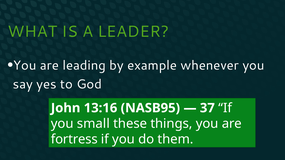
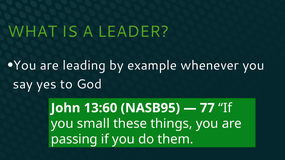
13:16: 13:16 -> 13:60 (101, 108)
37: 37 -> 77 (207, 108)
fortress: fortress -> passing (74, 140)
